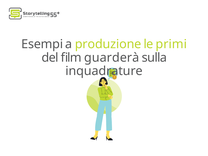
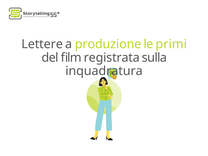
Esempi: Esempi -> Lettere (42, 44)
guarderà: guarderà -> registrata (112, 58)
inquadrature: inquadrature -> inquadratura (104, 71)
